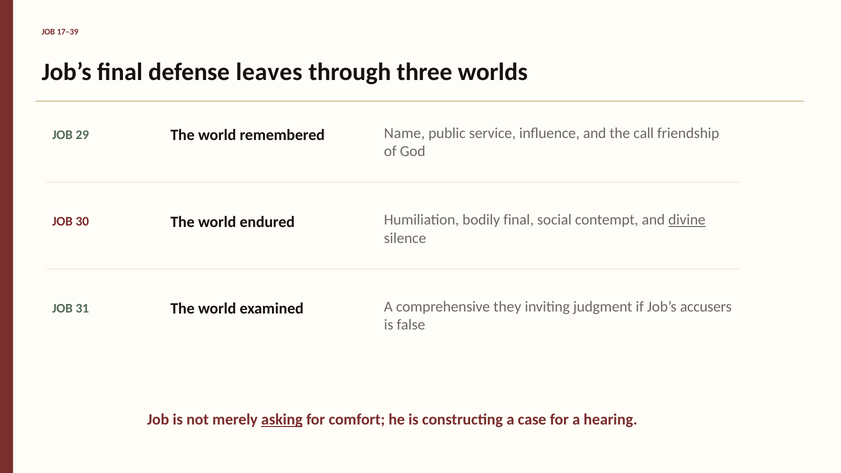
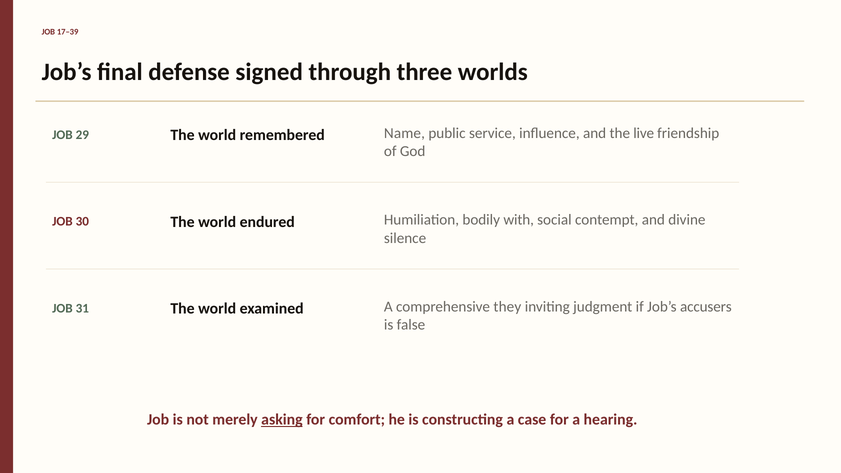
leaves: leaves -> signed (269, 72)
call: call -> live (644, 133)
bodily final: final -> with (519, 220)
divine underline: present -> none (687, 220)
